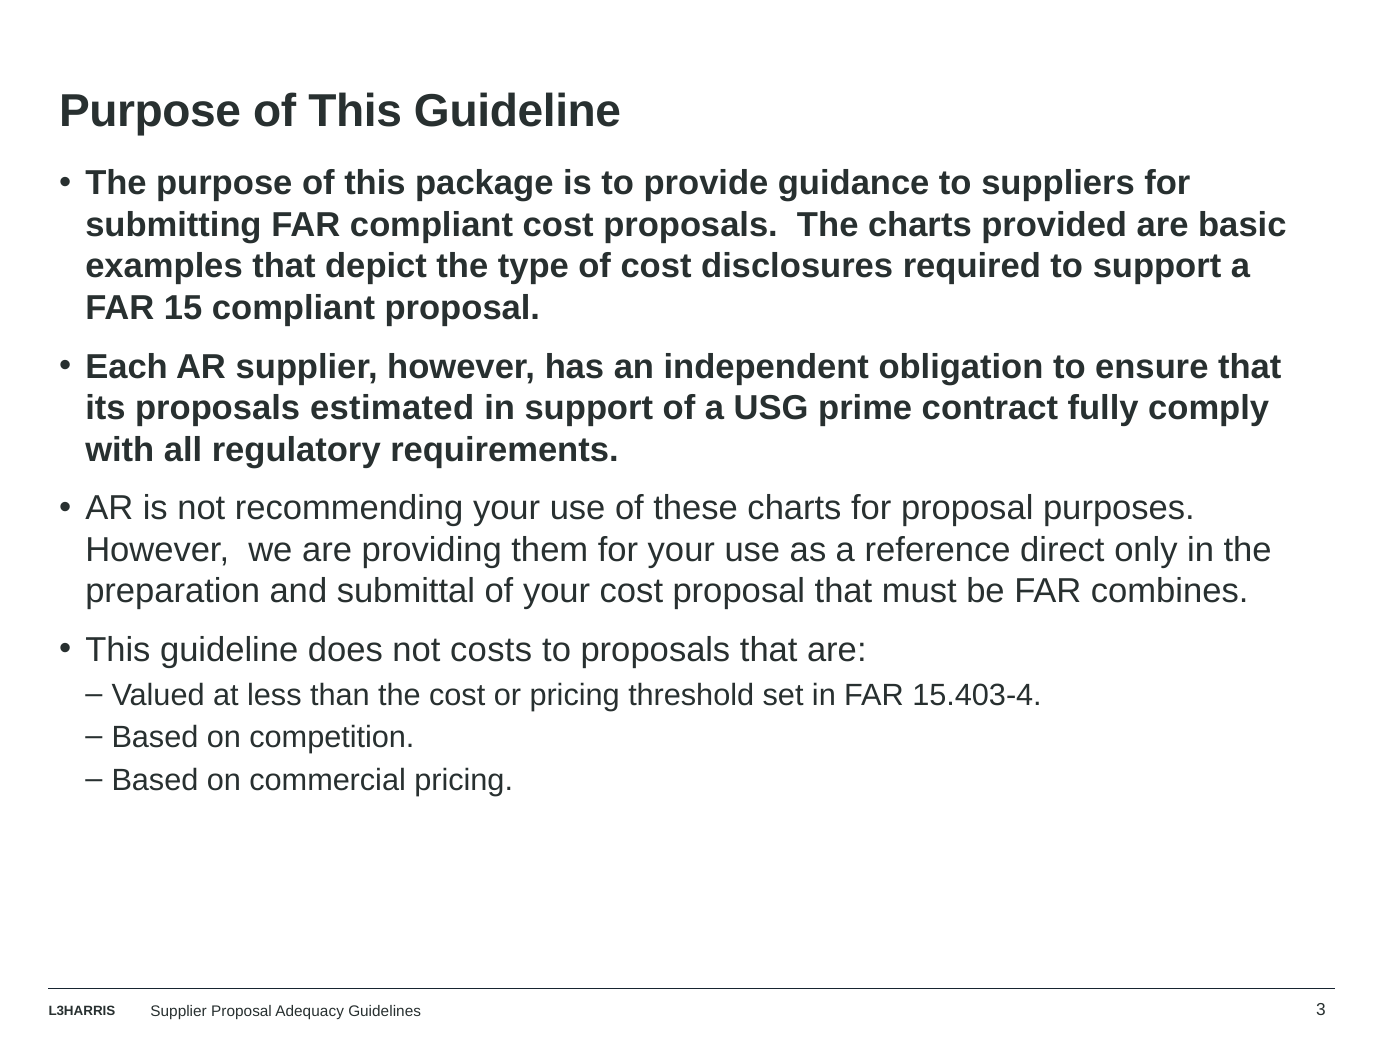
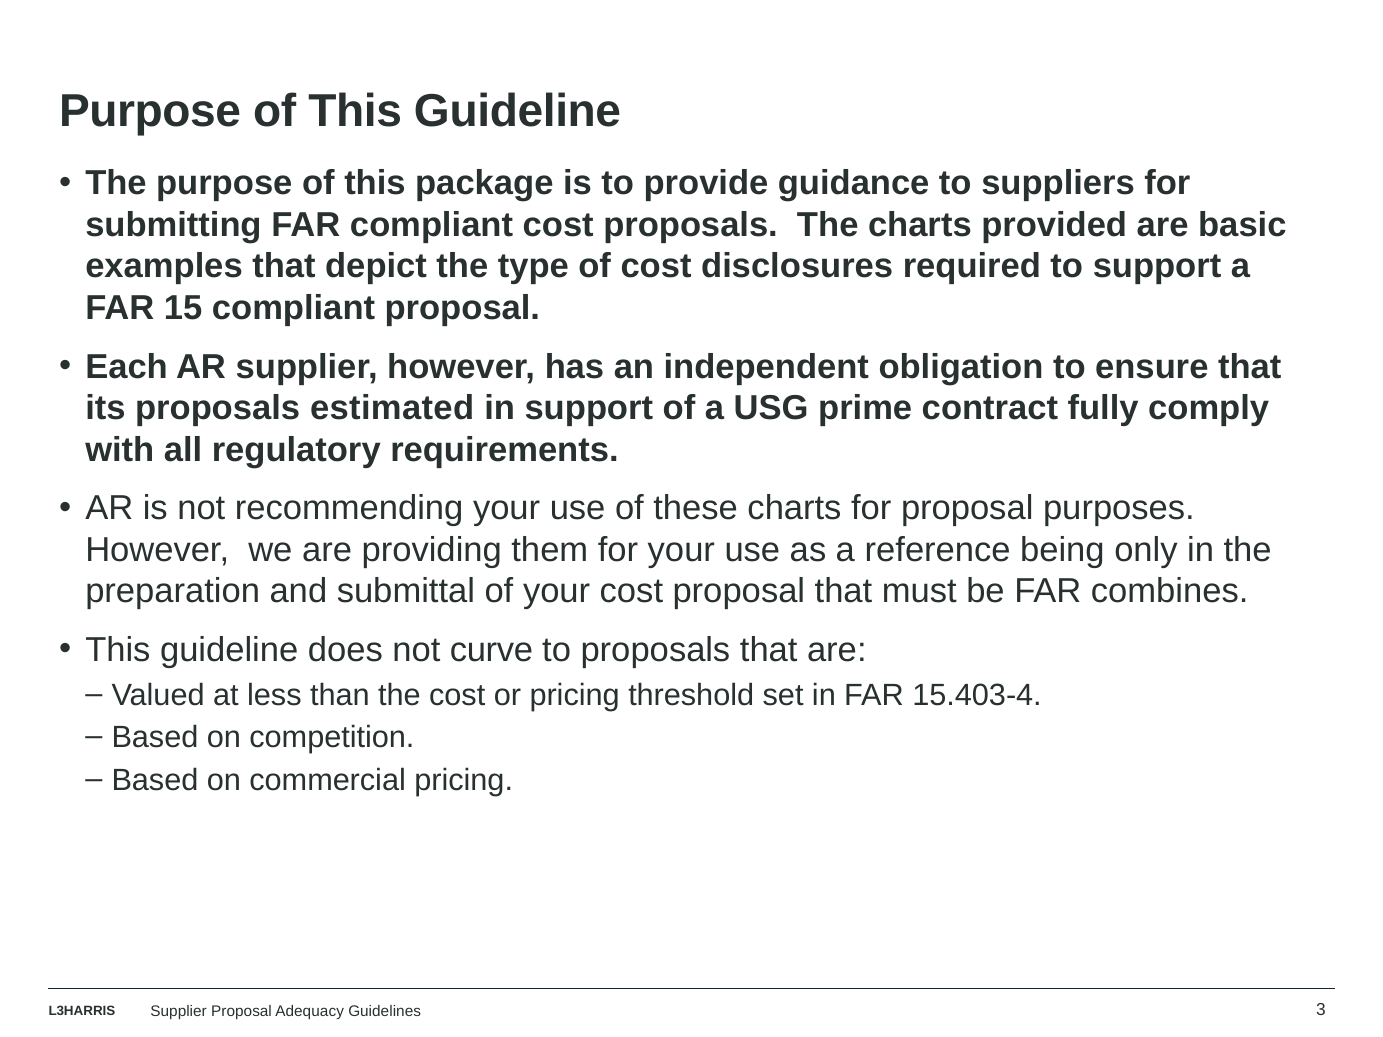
direct: direct -> being (1062, 550)
costs: costs -> curve (491, 650)
